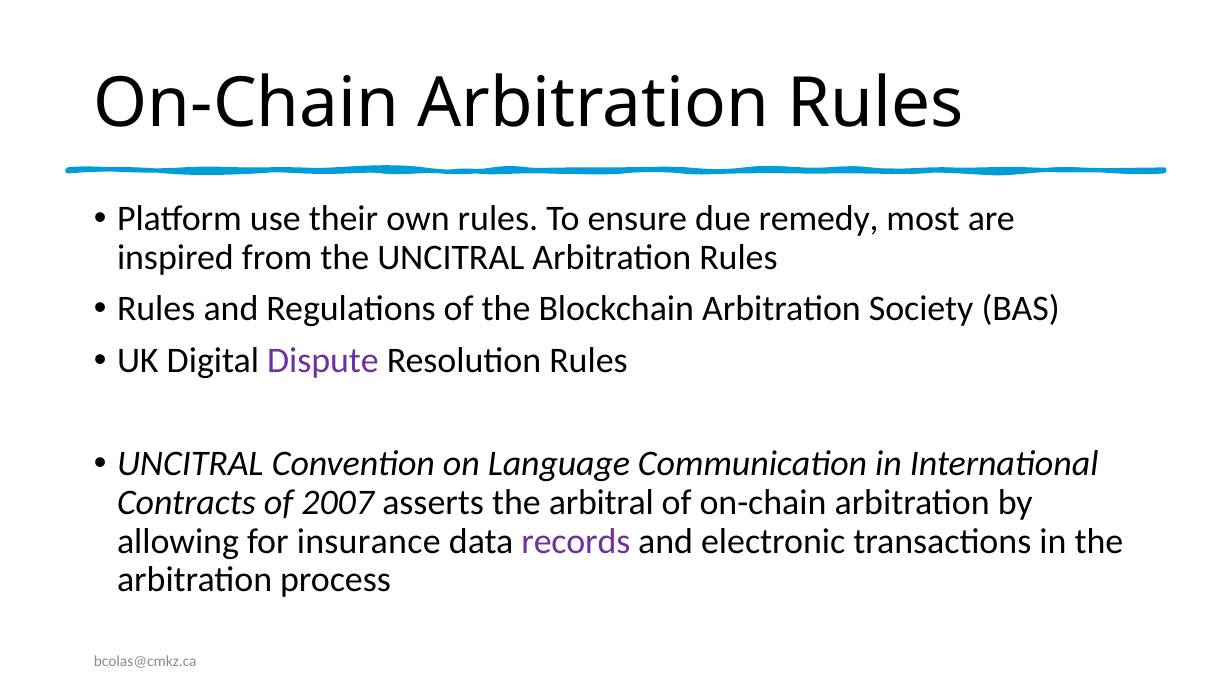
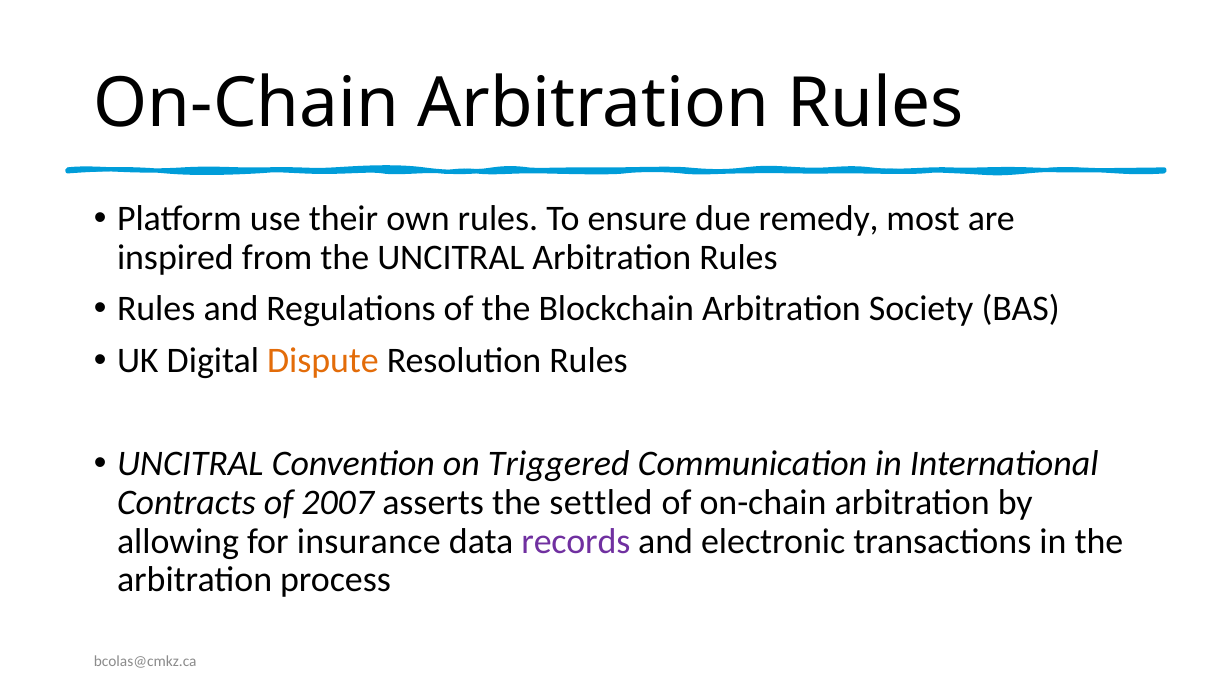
Dispute colour: purple -> orange (323, 361)
Language: Language -> Triggered (559, 464)
arbitral: arbitral -> settled (601, 502)
